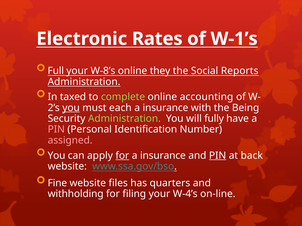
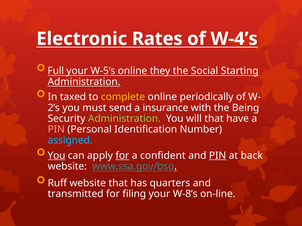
W-1’s: W-1’s -> W-4’s (234, 39)
W-8’s: W-8’s -> W-5’s (103, 71)
Reports: Reports -> Starting (240, 71)
complete colour: light green -> yellow (123, 97)
accounting: accounting -> periodically (207, 97)
you underline: present -> none (71, 108)
each: each -> send (120, 108)
will fully: fully -> that (214, 119)
assigned colour: pink -> light blue (70, 141)
You underline: none -> present (56, 156)
insurance: insurance -> confident (163, 156)
Fine: Fine -> Ruff (57, 183)
website files: files -> that (118, 183)
withholding: withholding -> transmitted (76, 194)
W-4’s: W-4’s -> W-8’s (185, 194)
